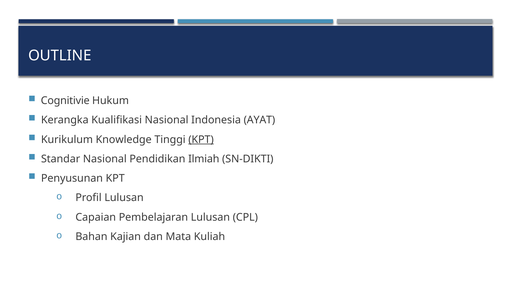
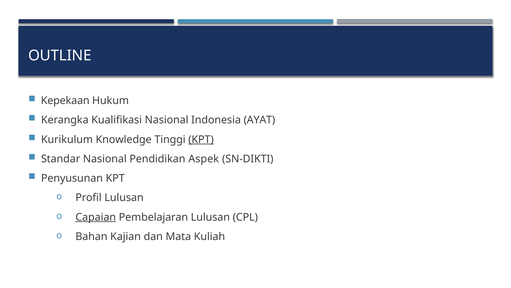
Cognitivie: Cognitivie -> Kepekaan (65, 100)
Ilmiah: Ilmiah -> Aspek (204, 159)
Capaian underline: none -> present (96, 217)
